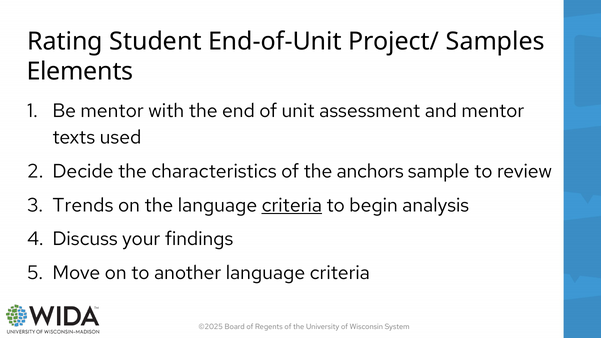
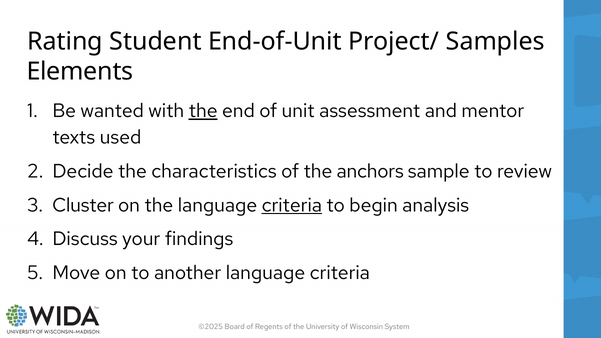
Be mentor: mentor -> wanted (112, 111)
the underline: none -> present (203, 111)
Trends: Trends -> Cluster (83, 205)
